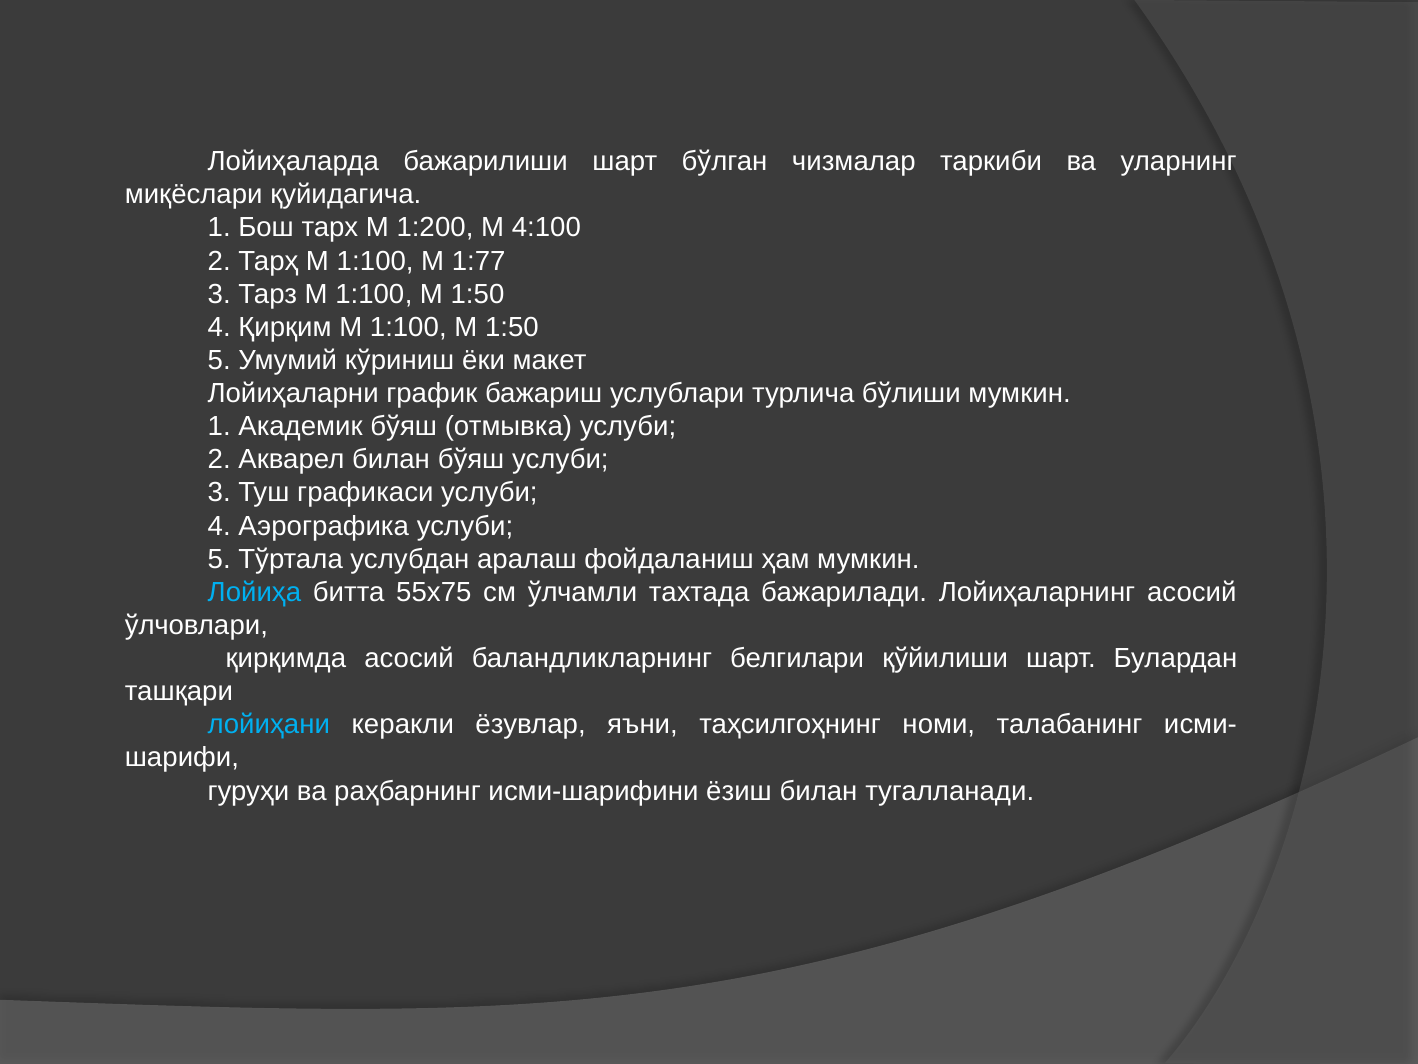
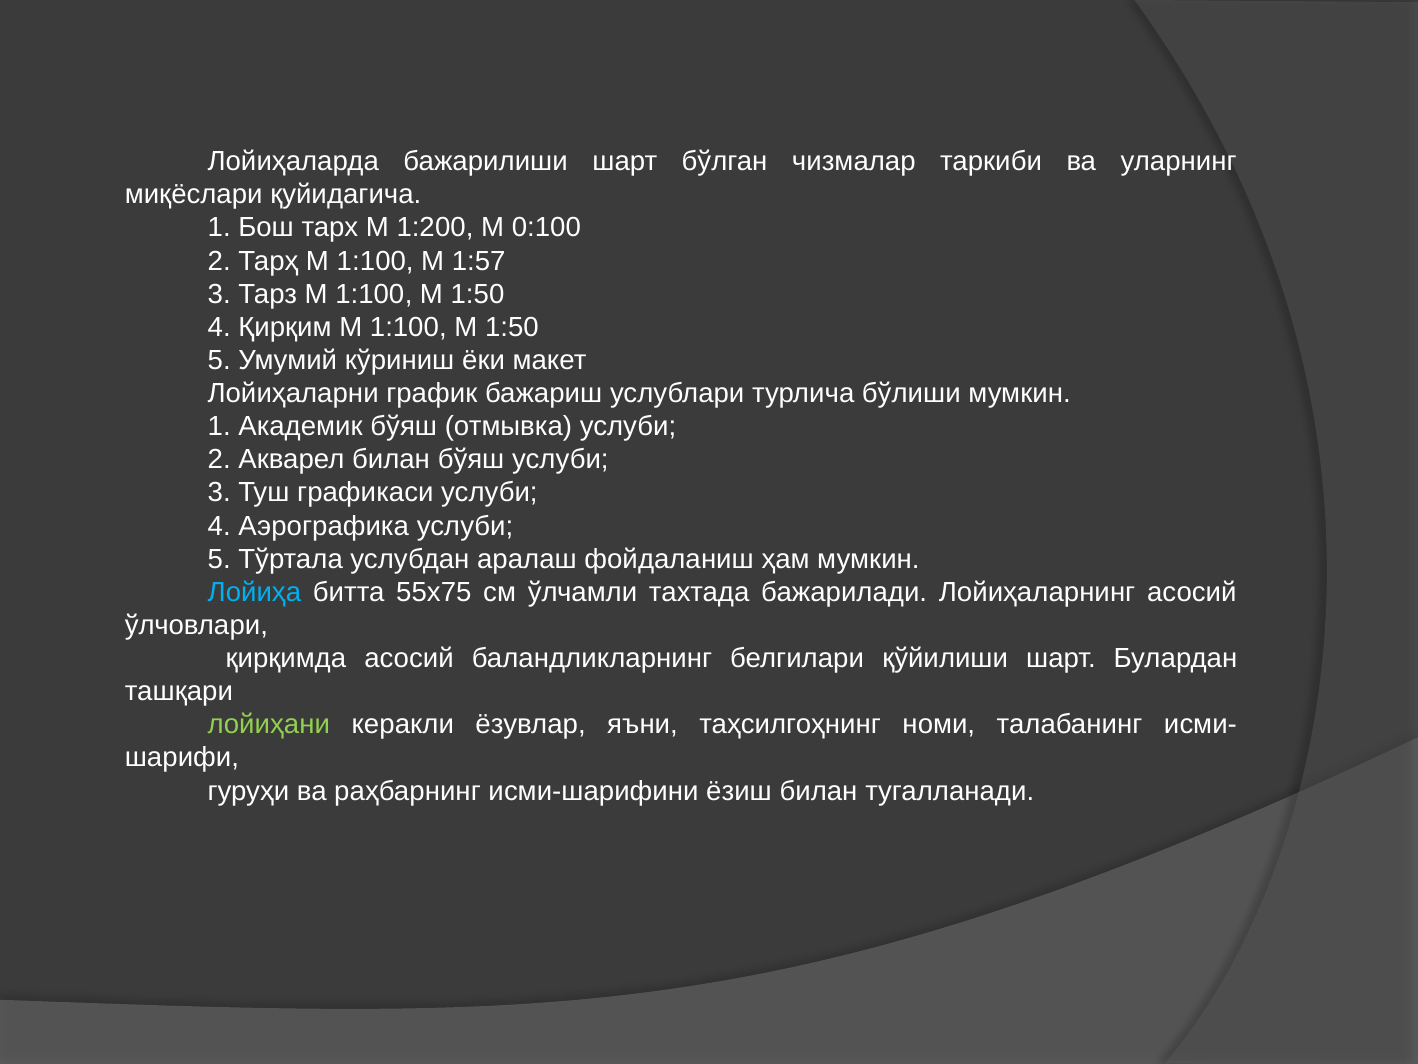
4:100: 4:100 -> 0:100 (546, 228)
1:77: 1:77 -> 1:57 (479, 261)
лойиҳани colour: light blue -> light green (269, 724)
